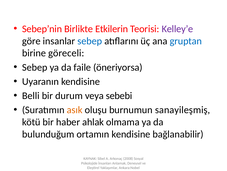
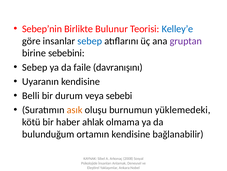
Etkilerin: Etkilerin -> Bulunur (112, 29)
Kelley’e colour: purple -> blue (177, 29)
gruptan colour: blue -> purple (186, 41)
göreceli: göreceli -> sebebini (66, 53)
öneriyorsa: öneriyorsa -> davranışını (118, 67)
sanayileşmiş: sanayileşmiş -> yüklemedeki (183, 109)
